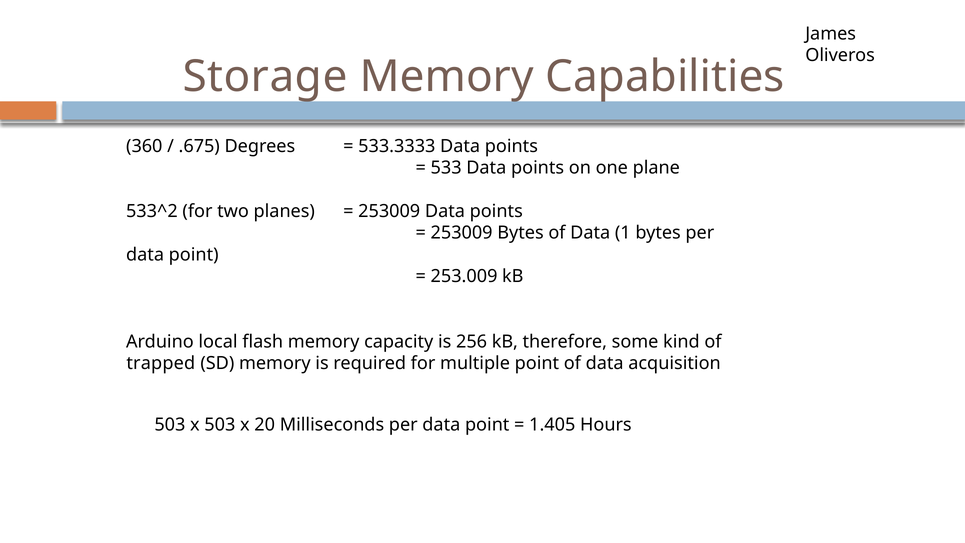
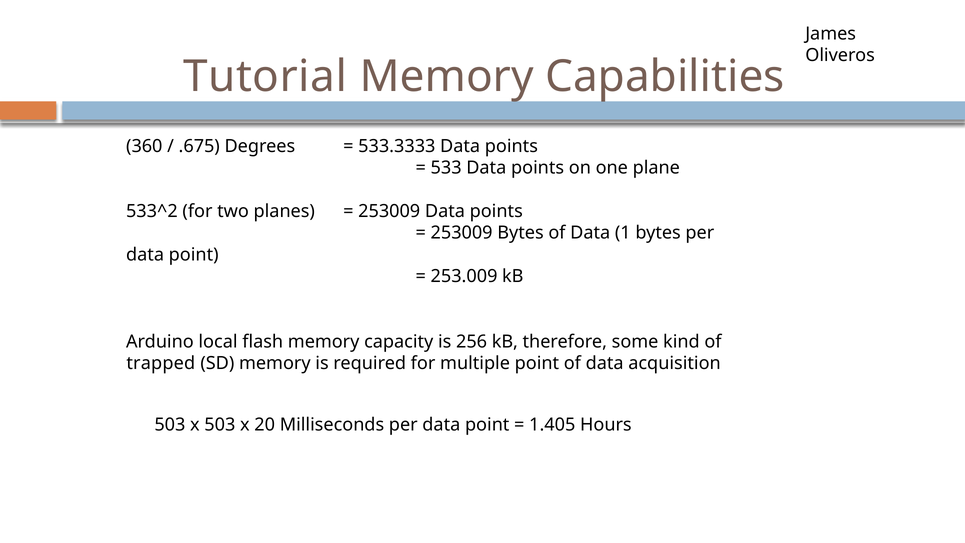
Storage: Storage -> Tutorial (265, 77)
